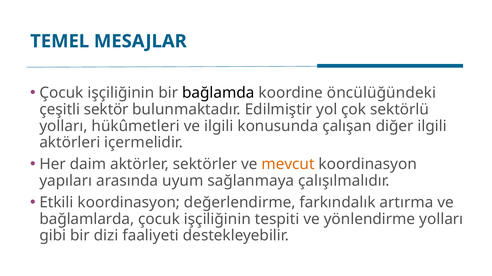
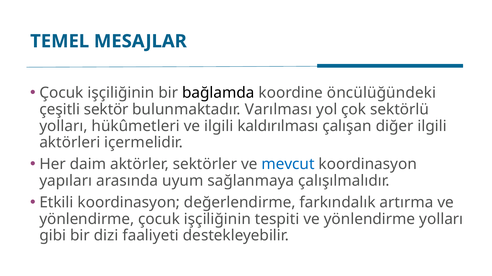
Edilmiştir: Edilmiştir -> Varılması (278, 110)
konusunda: konusunda -> kaldırılması (278, 126)
mevcut colour: orange -> blue (288, 165)
bağlamlarda: bağlamlarda -> yönlendirme (87, 220)
